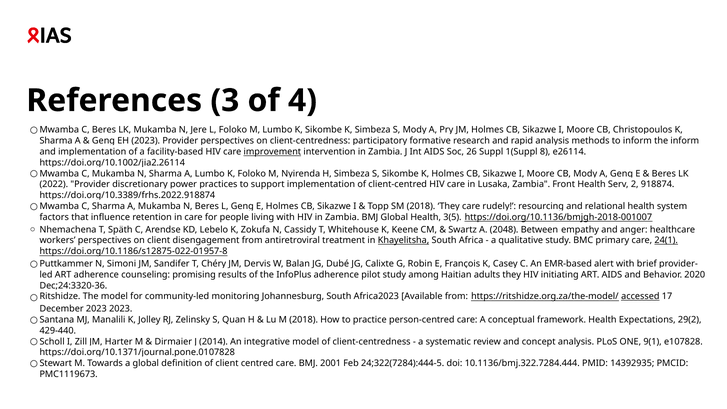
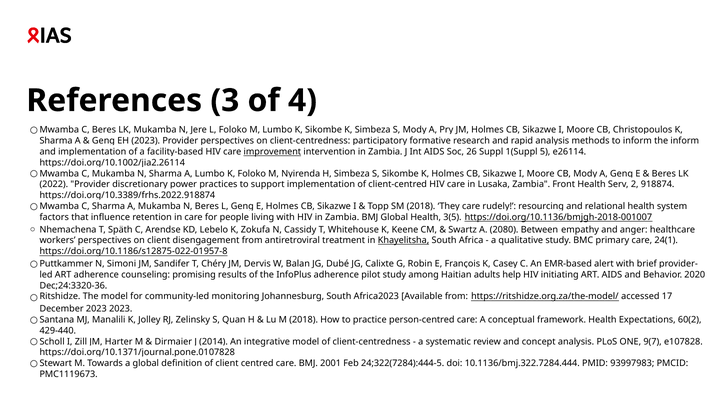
8: 8 -> 5 (545, 152)
2048: 2048 -> 2080 (504, 230)
24(1 underline: present -> none (666, 240)
adults they: they -> help (512, 275)
accessed underline: present -> none (640, 296)
29(2: 29(2 -> 60(2 (690, 320)
9(1: 9(1 -> 9(7 (653, 341)
14392935: 14392935 -> 93997983 (632, 363)
